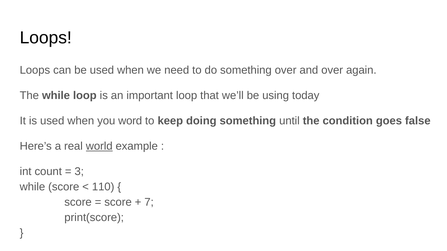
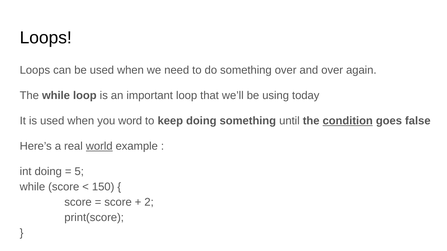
condition underline: none -> present (348, 121)
int count: count -> doing (48, 172)
3: 3 -> 5 (79, 172)
110: 110 -> 150 (103, 187)
7: 7 -> 2 (149, 202)
